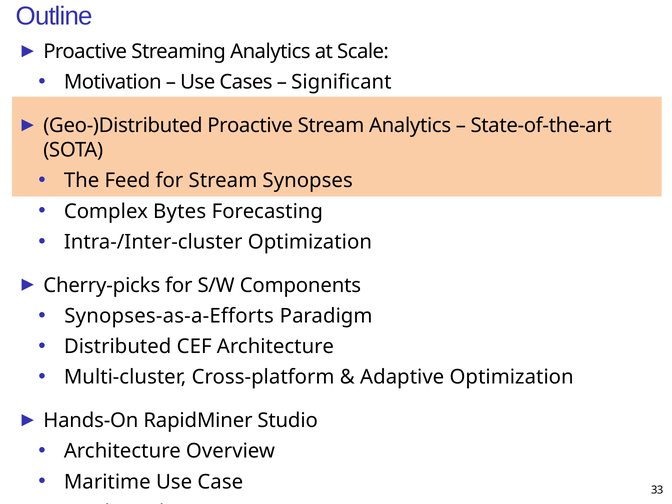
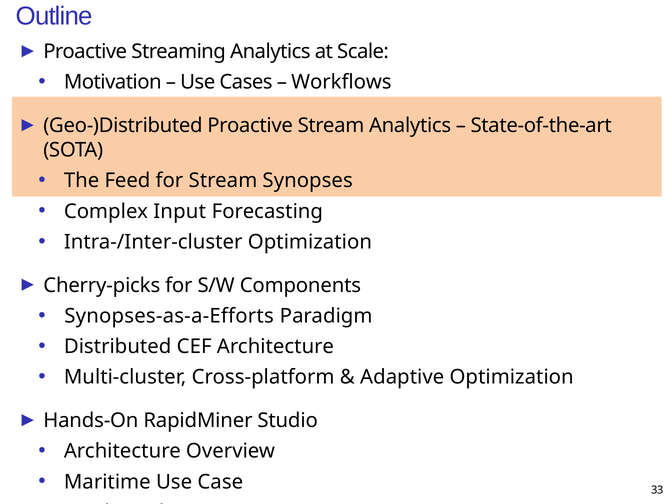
Significant: Significant -> Workflows (341, 82)
Bytes: Bytes -> Input (180, 212)
